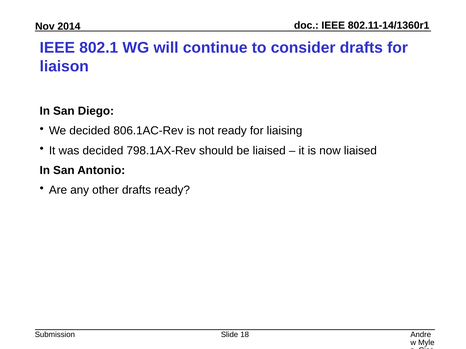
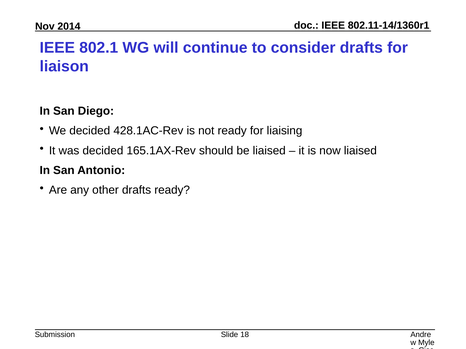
806.1AC-Rev: 806.1AC-Rev -> 428.1AC-Rev (148, 131)
798.1AX-Rev: 798.1AX-Rev -> 165.1AX-Rev (161, 151)
